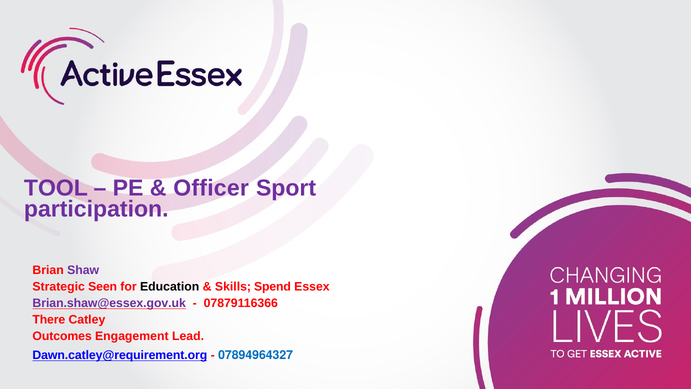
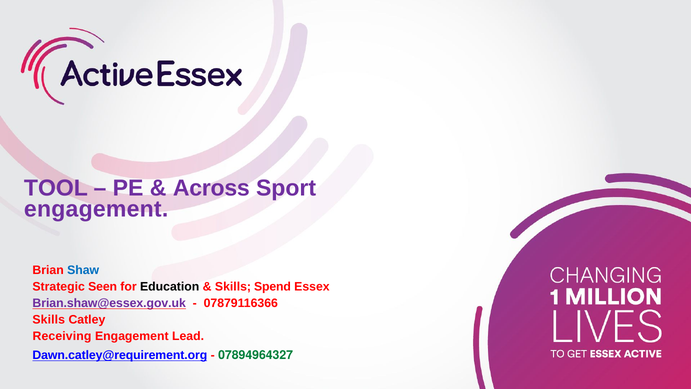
Officer: Officer -> Across (211, 188)
participation: participation -> engagement (96, 209)
Shaw colour: purple -> blue (83, 270)
There: There -> Skills (49, 320)
Outcomes: Outcomes -> Receiving (62, 336)
07894964327 colour: blue -> green (256, 355)
